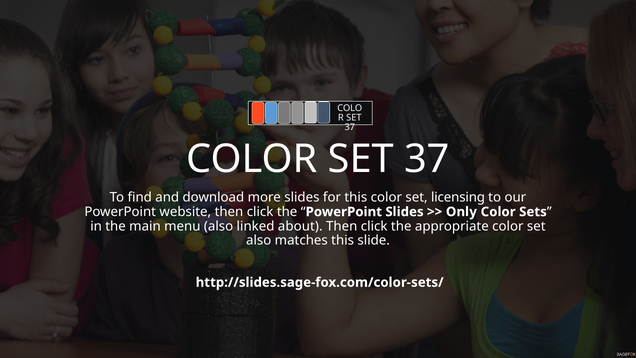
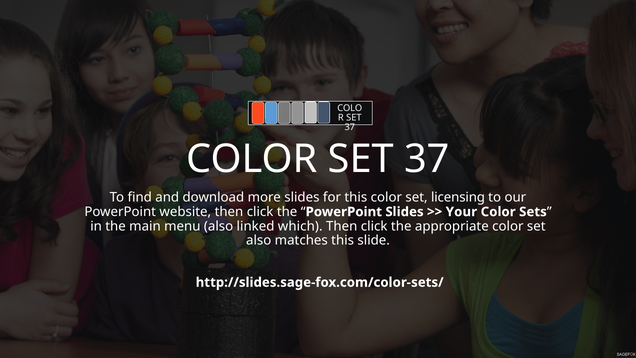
Only: Only -> Your (461, 212)
about: about -> which (300, 226)
